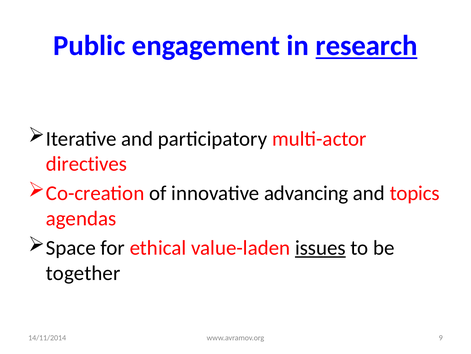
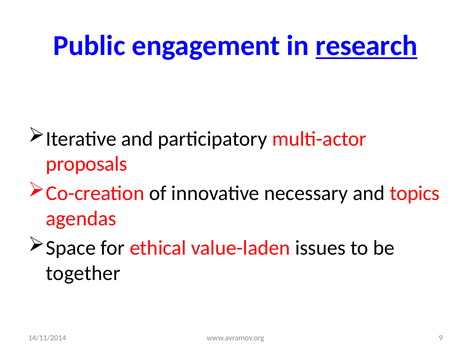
directives: directives -> proposals (87, 164)
advancing: advancing -> necessary (306, 193)
issues underline: present -> none (320, 247)
